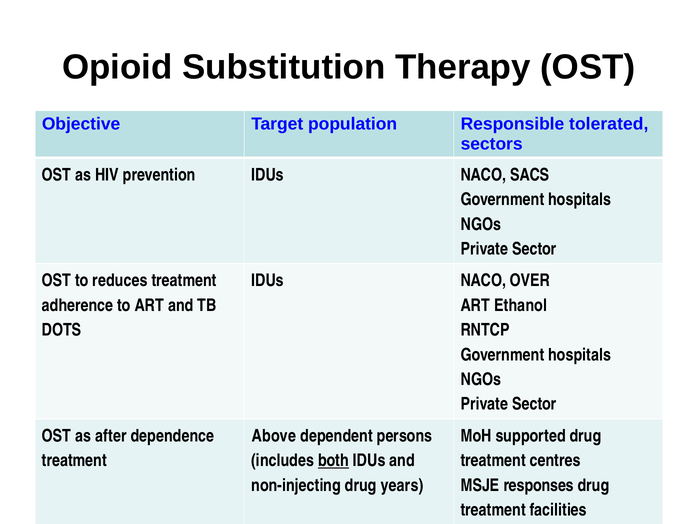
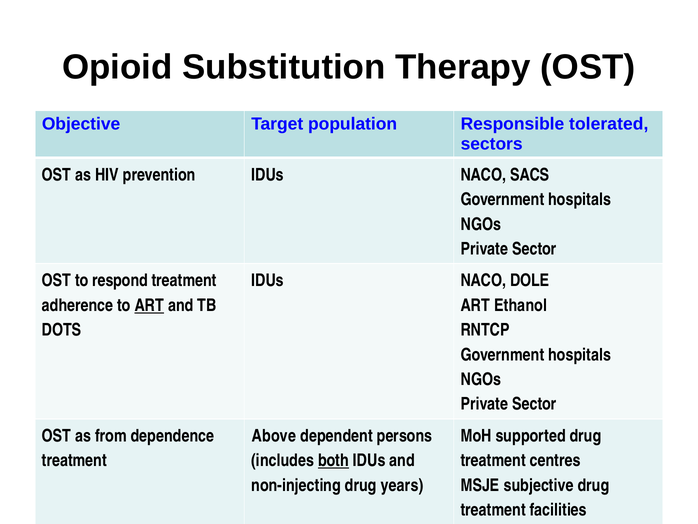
reduces: reduces -> respond (120, 280)
OVER: OVER -> DOLE (530, 280)
ART underline: none -> present (149, 305)
after: after -> from (111, 435)
responses: responses -> subjective (539, 485)
